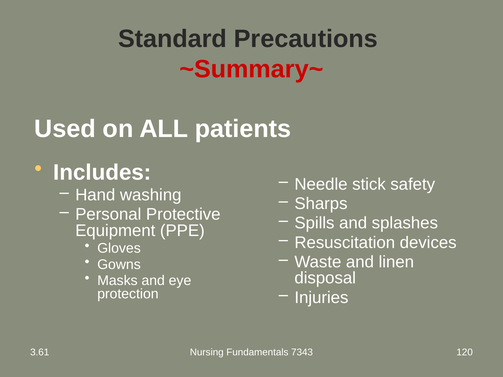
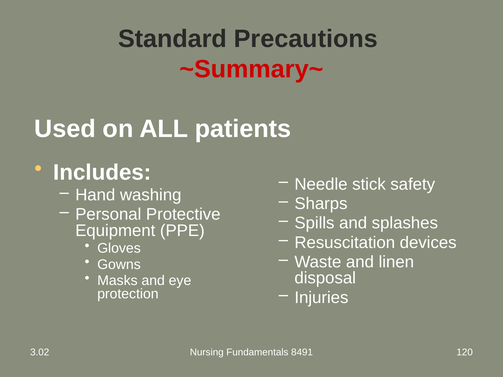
3.61: 3.61 -> 3.02 (40, 353)
7343: 7343 -> 8491 (302, 353)
